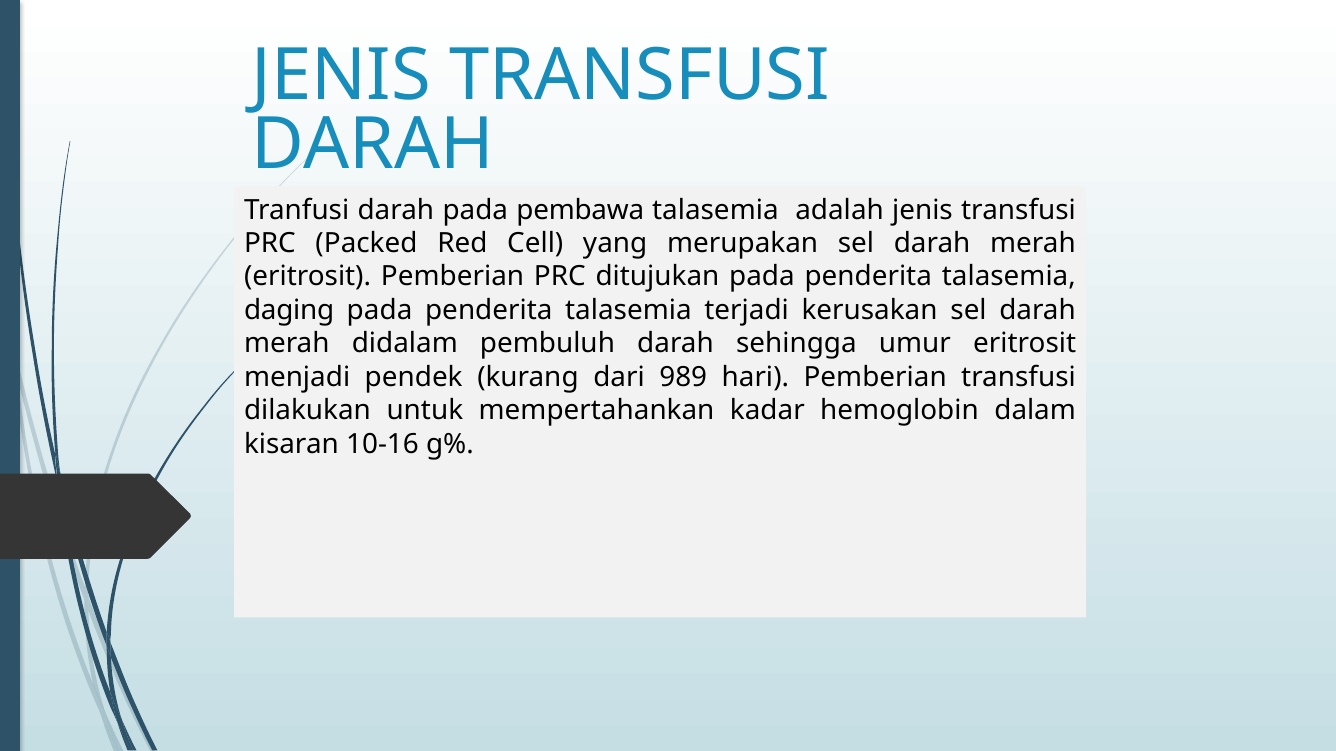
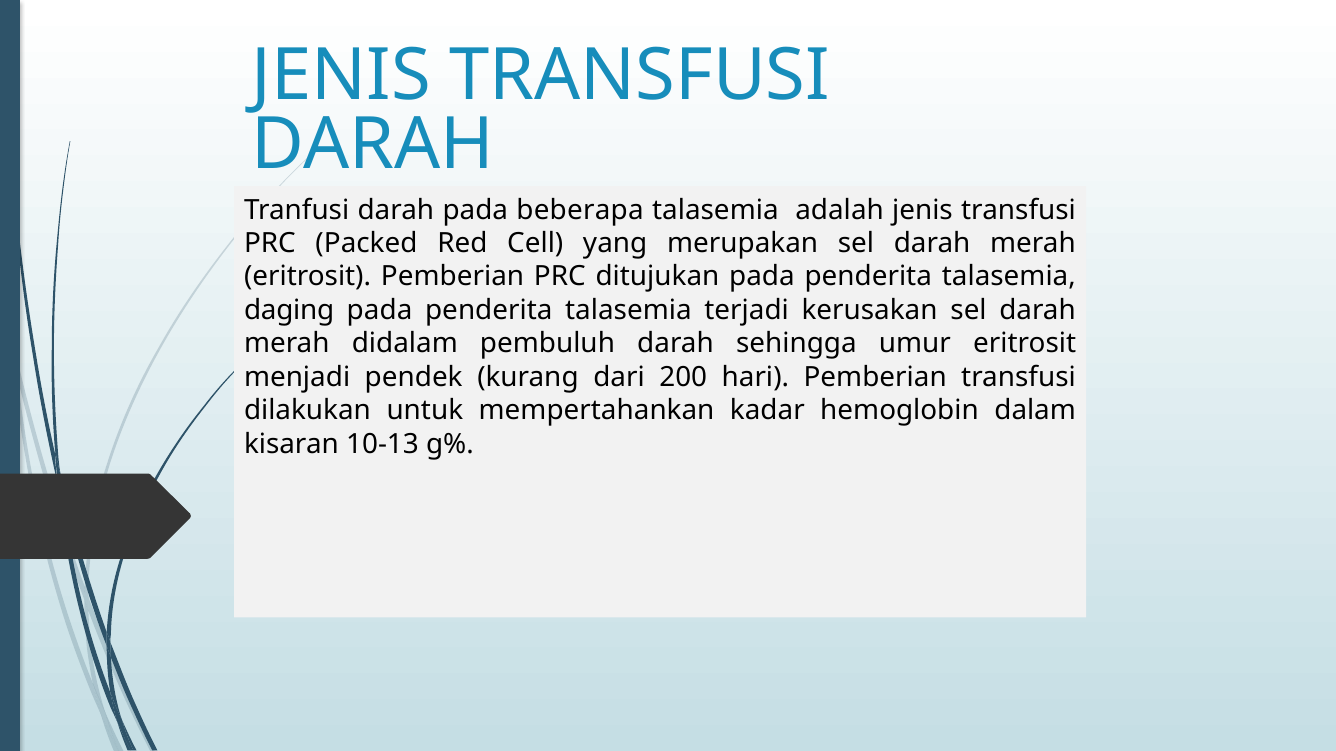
pembawa: pembawa -> beberapa (580, 210)
989: 989 -> 200 (683, 377)
10-16: 10-16 -> 10-13 (382, 444)
